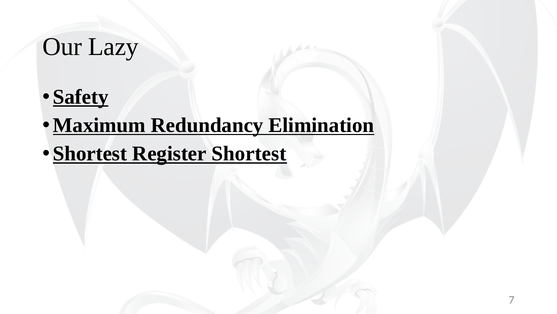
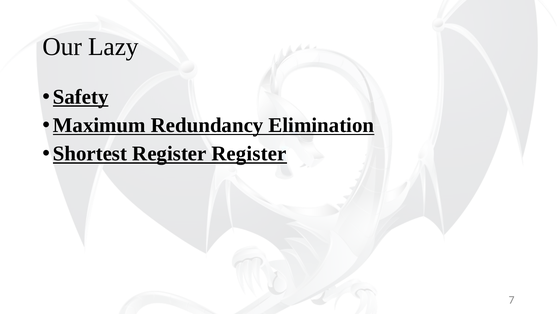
Register Shortest: Shortest -> Register (249, 153)
